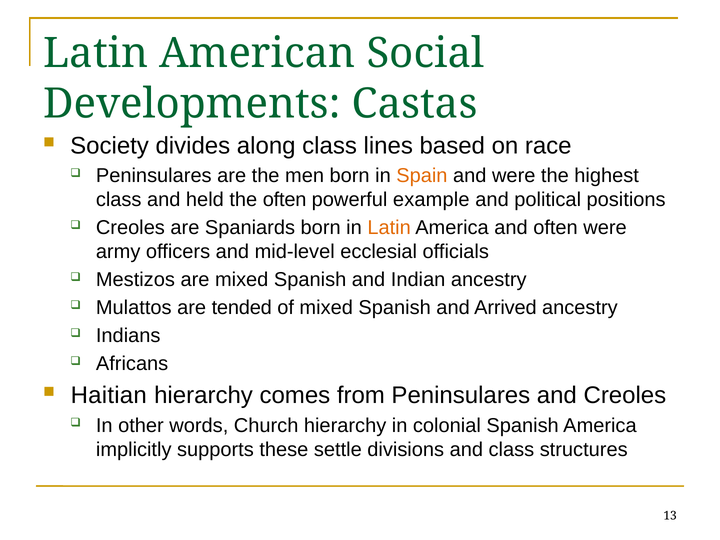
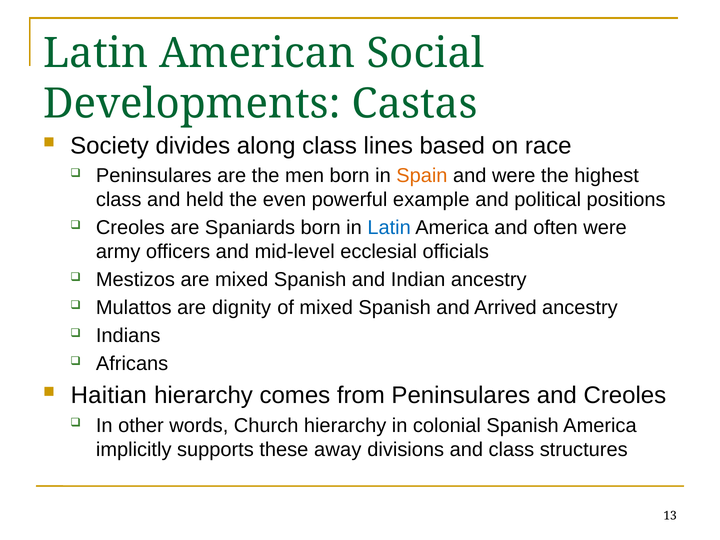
the often: often -> even (284, 200)
Latin colour: orange -> blue (389, 228)
tended: tended -> dignity (242, 308)
settle: settle -> away (338, 449)
